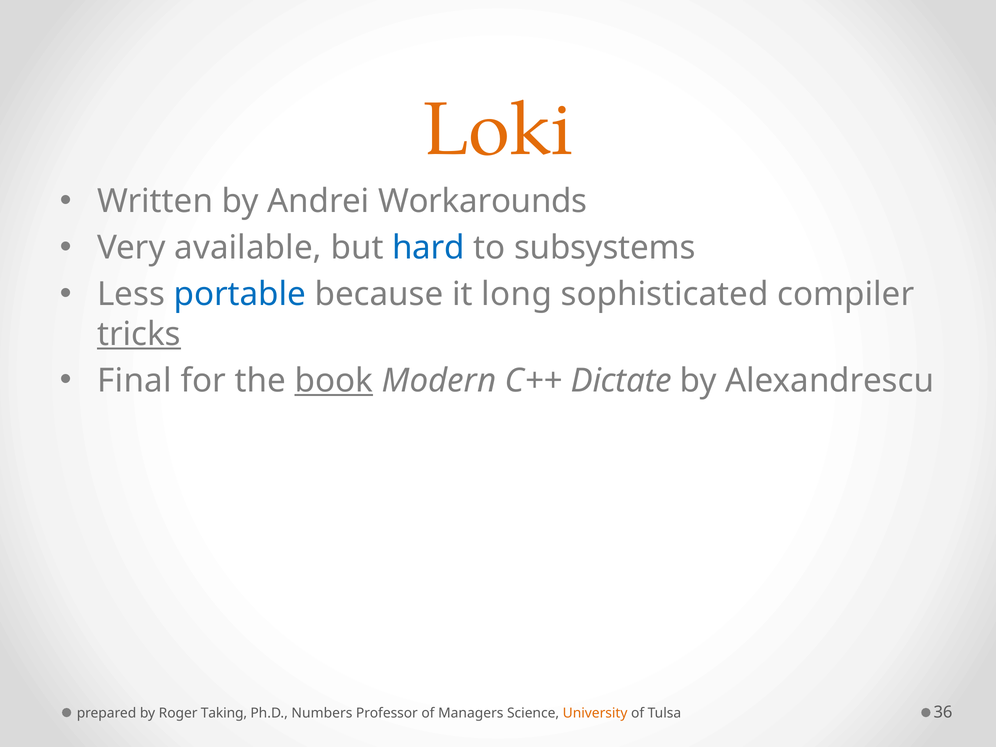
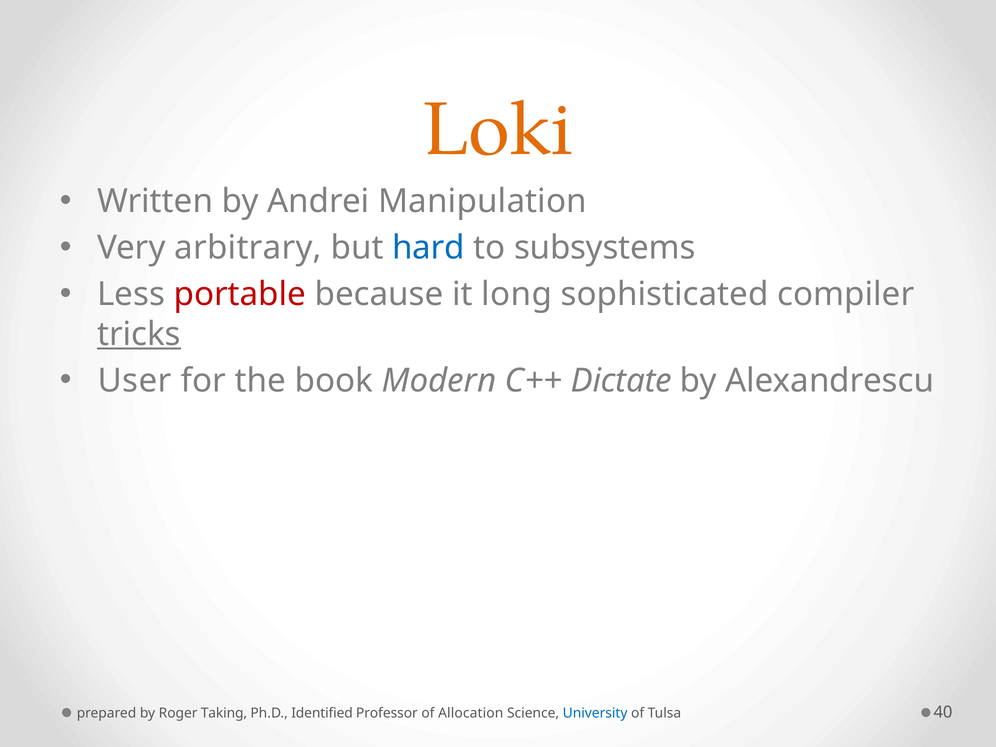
Workarounds: Workarounds -> Manipulation (483, 202)
available: available -> arbitrary (248, 248)
portable colour: blue -> red (240, 294)
Final: Final -> User (135, 381)
book underline: present -> none (334, 381)
Numbers: Numbers -> Identified (322, 713)
Managers: Managers -> Allocation (471, 713)
University colour: orange -> blue (595, 713)
36: 36 -> 40 (943, 712)
